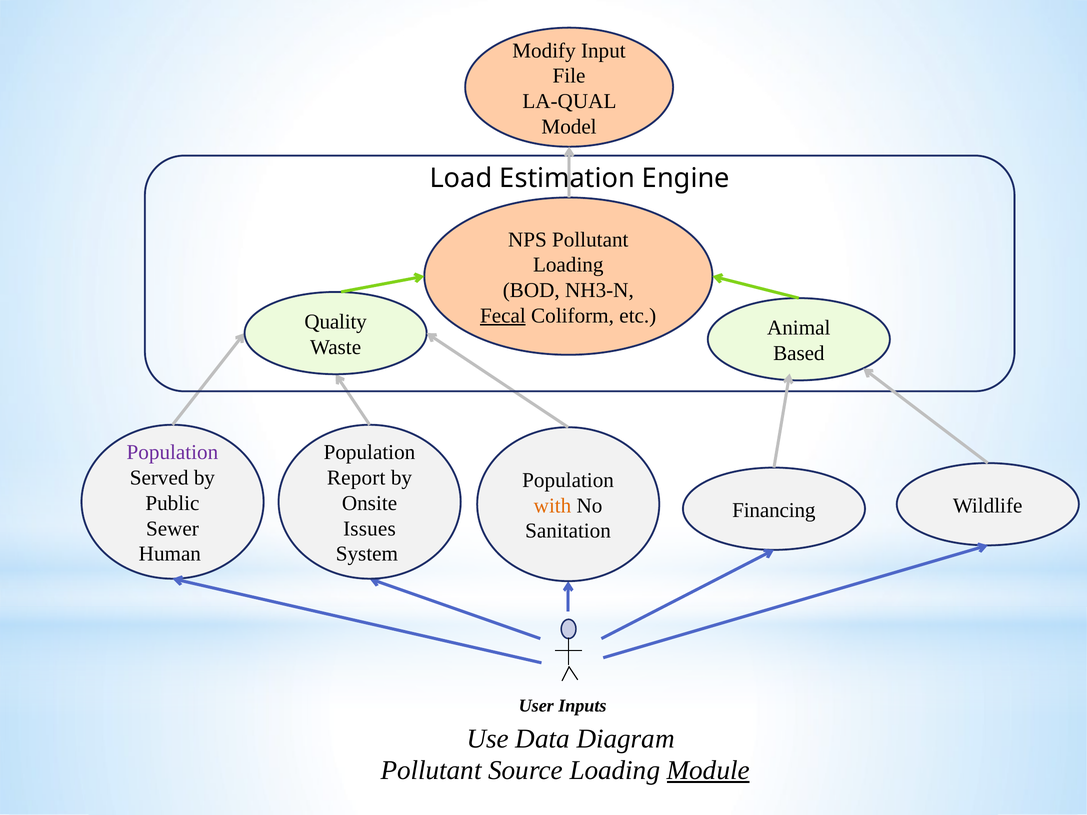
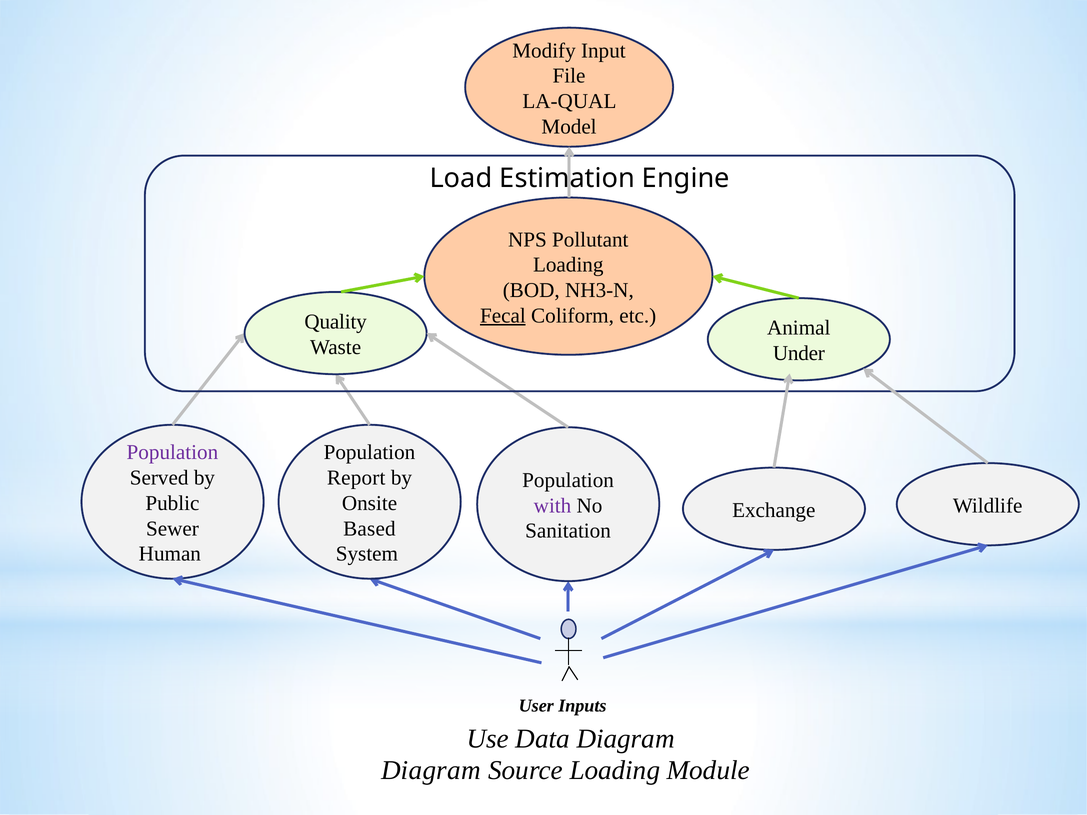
Based: Based -> Under (799, 353)
with colour: orange -> purple (553, 506)
Financing: Financing -> Exchange (774, 510)
Issues: Issues -> Based (369, 529)
Pollutant: Pollutant -> Diagram (431, 771)
Module underline: present -> none (708, 771)
